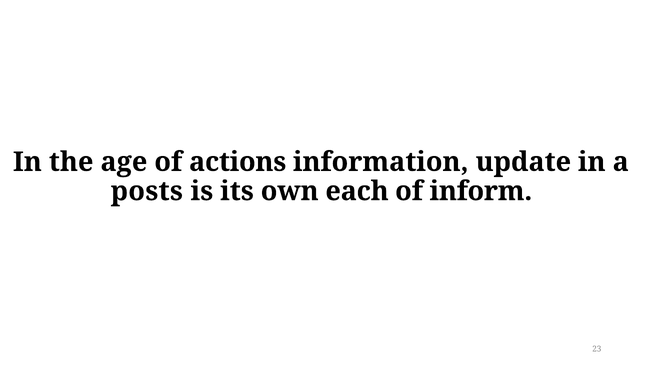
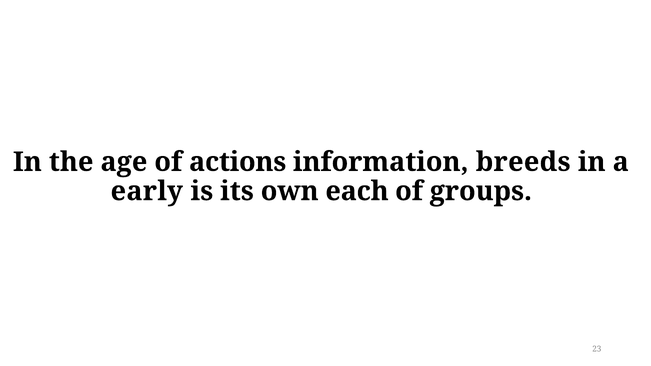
update: update -> breeds (523, 162)
posts: posts -> early (147, 191)
inform: inform -> groups (481, 191)
